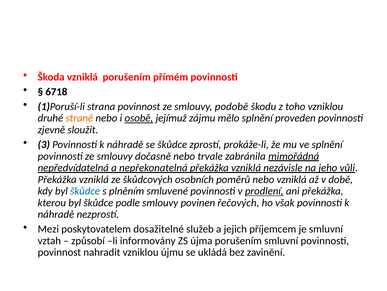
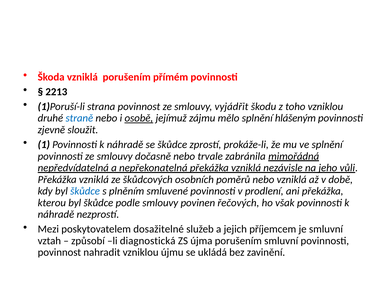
6718: 6718 -> 2213 (56, 92)
podobě: podobě -> vyjádřit (232, 106)
straně colour: orange -> blue (79, 118)
proveden: proveden -> hlášeným (295, 118)
3: 3 -> 1 (44, 144)
prodlení underline: present -> none (264, 191)
informovány: informovány -> diagnostická (148, 240)
